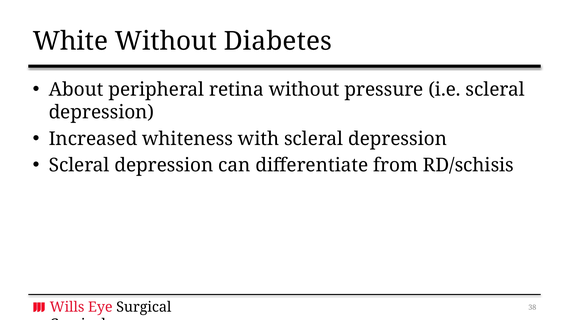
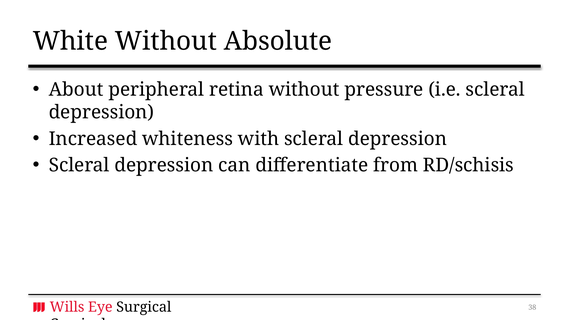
Diabetes: Diabetes -> Absolute (278, 41)
